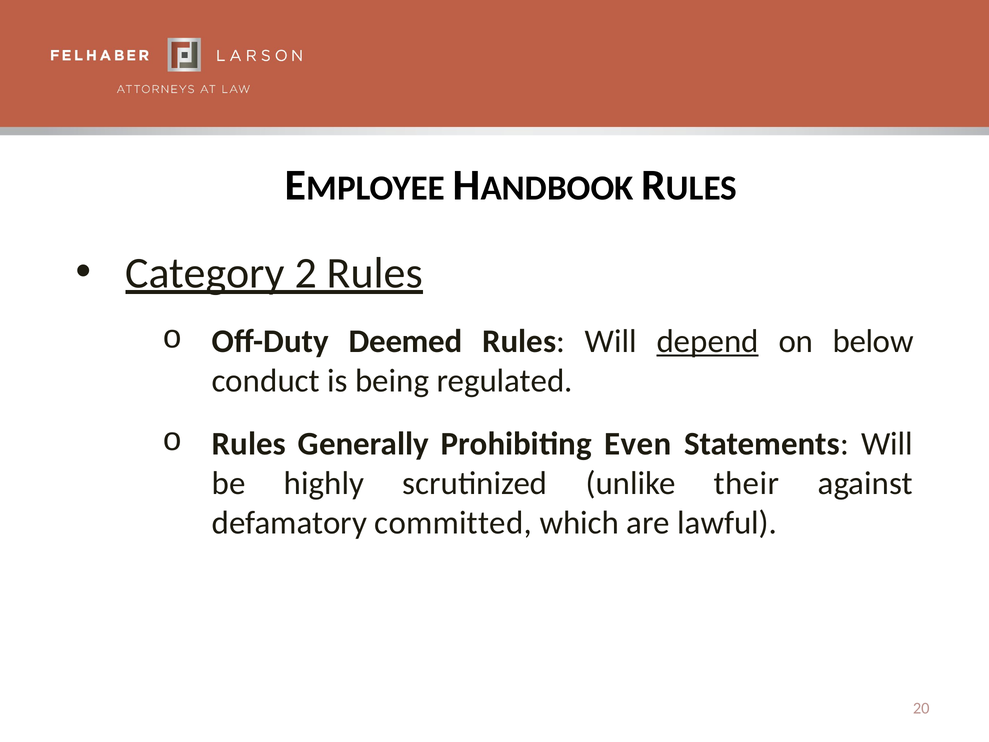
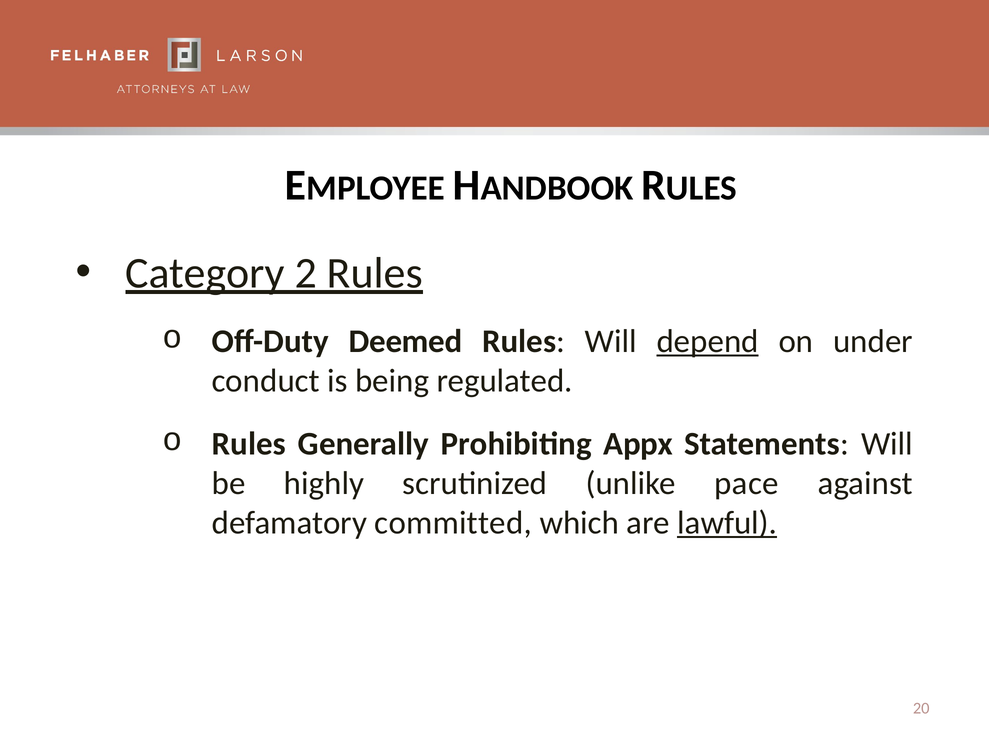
below: below -> under (873, 341)
Even: Even -> Appx (638, 444)
their: their -> pace (746, 483)
lawful underline: none -> present (727, 523)
